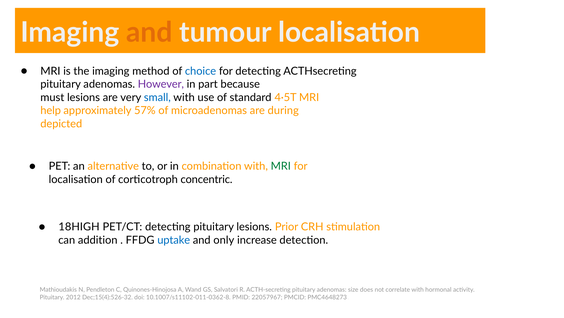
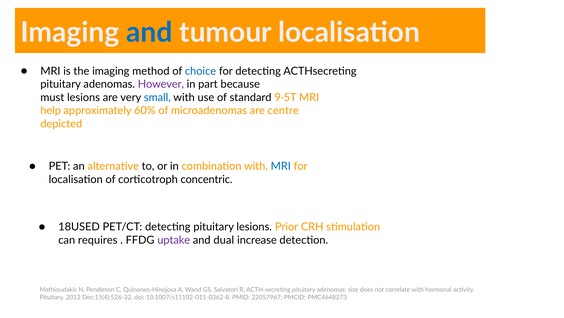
and colour: orange -> blue (149, 32)
4·5T: 4·5T -> 9·5T (286, 97)
57%: 57% -> 60% (145, 110)
during: during -> centre (283, 110)
MRI colour: green -> blue (281, 166)
18HIGH: 18HIGH -> 18USED (79, 226)
addition: addition -> requires (98, 240)
uptake colour: blue -> purple (174, 240)
only: only -> dual (224, 240)
